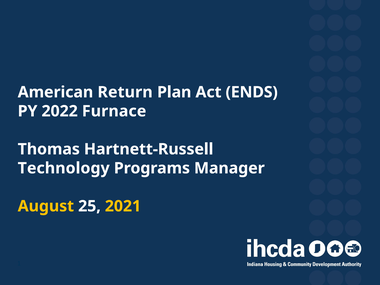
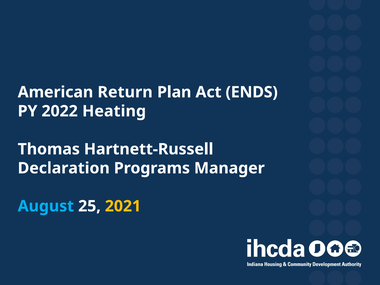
Furnace: Furnace -> Heating (114, 111)
Technology: Technology -> Declaration (64, 168)
August colour: yellow -> light blue (46, 206)
